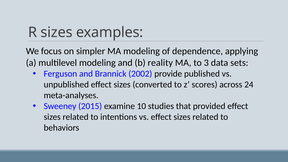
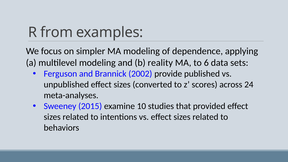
R sizes: sizes -> from (57, 32)
3: 3 -> 6 (206, 63)
